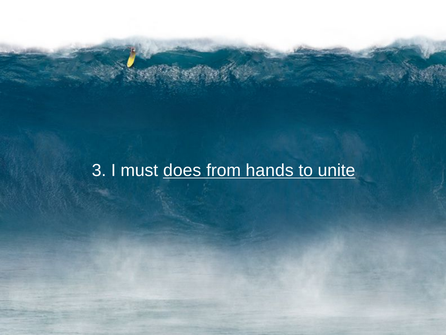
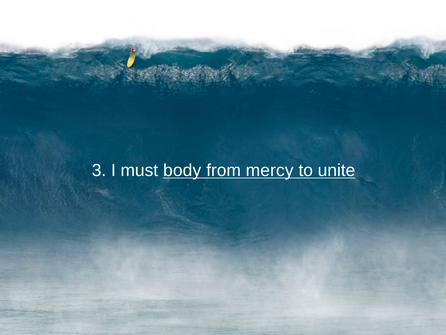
does: does -> body (182, 170)
hands: hands -> mercy (270, 170)
